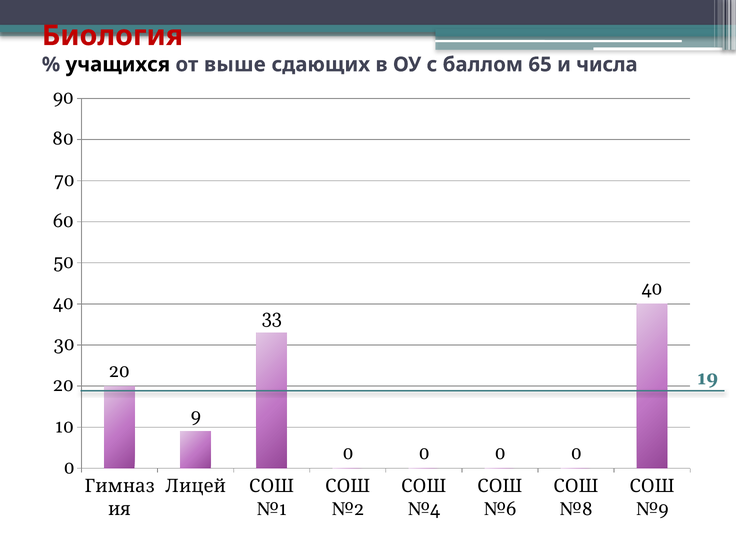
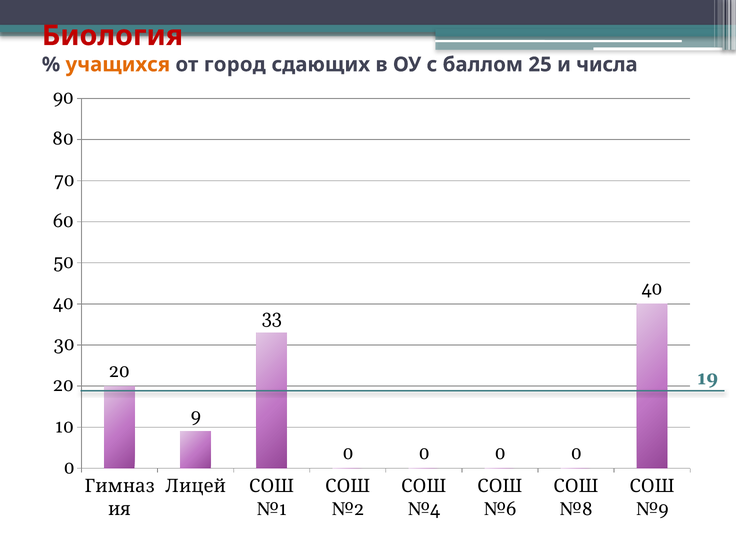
учащихся colour: black -> orange (118, 65)
выше: выше -> город (235, 65)
65: 65 -> 25 (540, 65)
